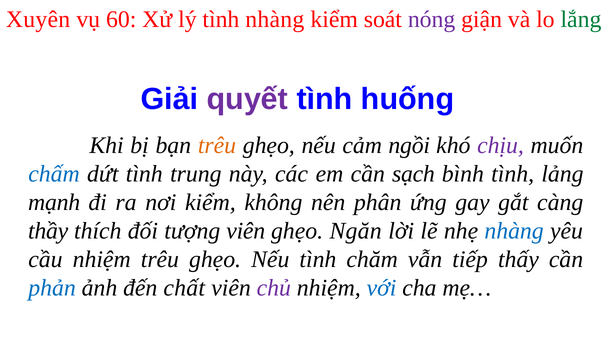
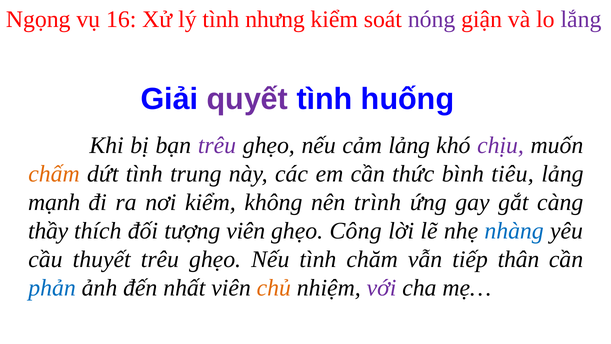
Xuyên: Xuyên -> Ngọng (38, 20)
60: 60 -> 16 (121, 20)
tình nhàng: nhàng -> nhưng (275, 20)
lắng colour: green -> purple (581, 20)
trêu colour: orange -> purple (217, 145)
cảm ngồi: ngồi -> lảng (409, 145)
chấm colour: blue -> orange (54, 174)
sạch: sạch -> thức (413, 174)
bình tình: tình -> tiêu (513, 174)
phân: phân -> trình (378, 202)
Ngăn: Ngăn -> Công (356, 231)
cầu nhiệm: nhiệm -> thuyết (102, 259)
thấy: thấy -> thân (519, 259)
chất: chất -> nhất (184, 288)
chủ colour: purple -> orange (274, 288)
với colour: blue -> purple (382, 288)
